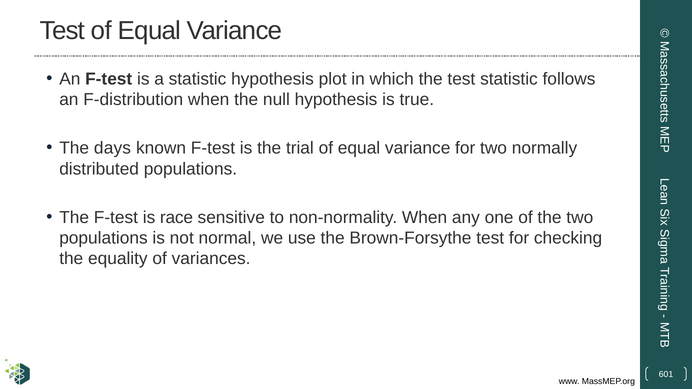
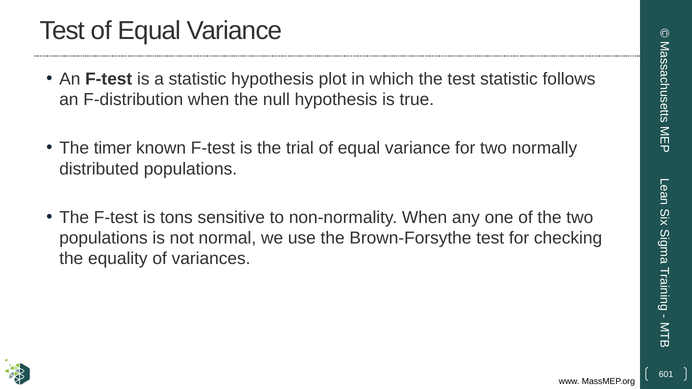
days: days -> timer (113, 148)
race: race -> tons (176, 217)
